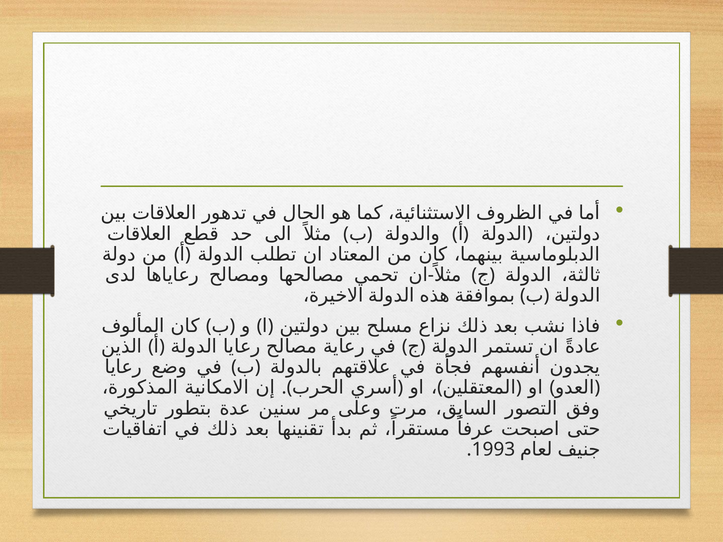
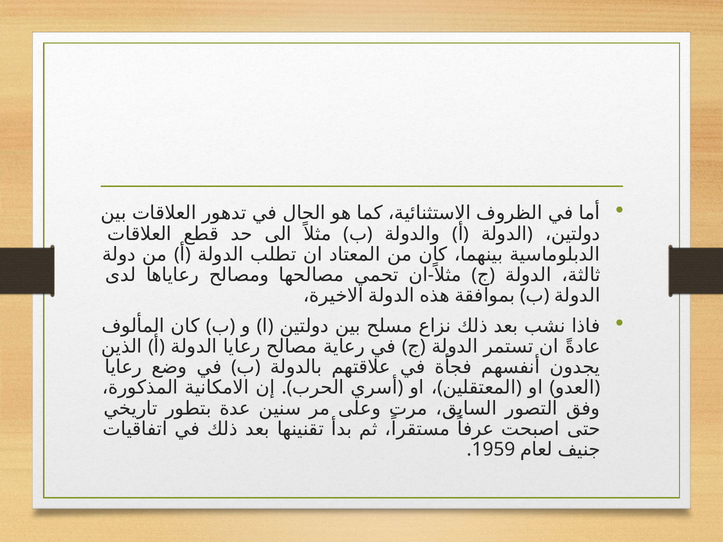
1993: 1993 -> 1959 (493, 450)
